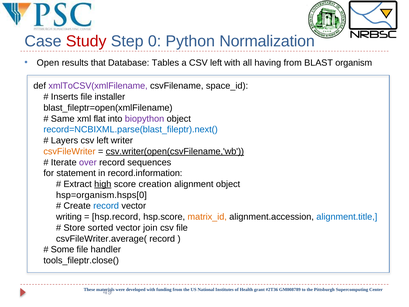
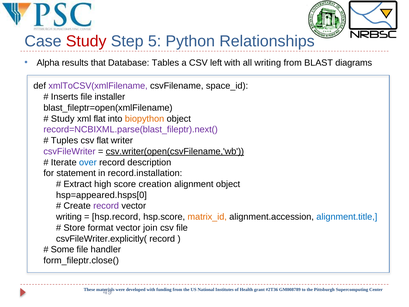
0: 0 -> 5 (155, 41)
Normalization: Normalization -> Relationships (267, 41)
Open: Open -> Alpha (48, 63)
all having: having -> writing (268, 63)
organism: organism -> diagrams (354, 63)
Same: Same -> Study (63, 119)
biopython colour: purple -> orange (145, 119)
record=NCBIXML.parse(blast_fileptr).next( colour: blue -> purple (131, 130)
Layers: Layers -> Tuples (65, 140)
left: left -> flat (103, 140)
csvFileWriter colour: orange -> purple (69, 151)
over colour: purple -> blue (88, 162)
sequences: sequences -> description (149, 162)
record.information: record.information -> record.installation (145, 173)
high underline: present -> none (103, 184)
hsp=organism.hsps[0: hsp=organism.hsps[0 -> hsp=appeared.hsps[0 (101, 195)
record colour: blue -> purple (106, 206)
sorted: sorted -> format (101, 228)
csvFileWriter.average(: csvFileWriter.average( -> csvFileWriter.explicitly( (101, 239)
tools_fileptr.close(: tools_fileptr.close( -> form_fileptr.close( (81, 260)
